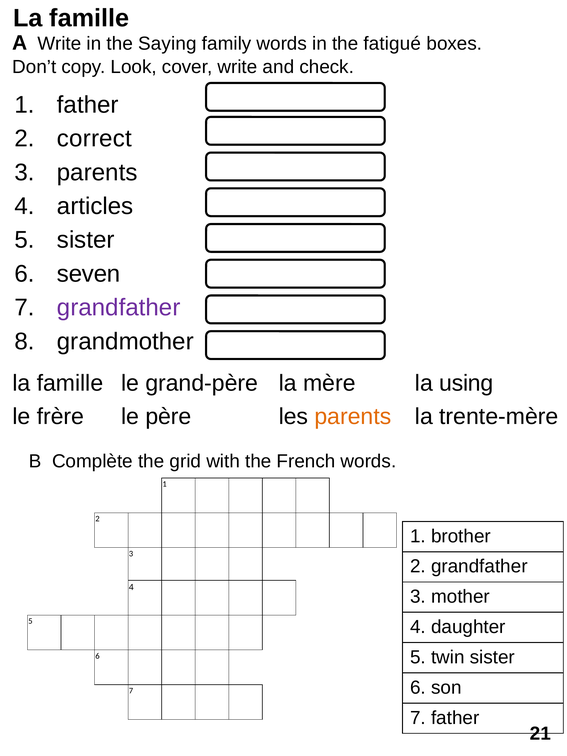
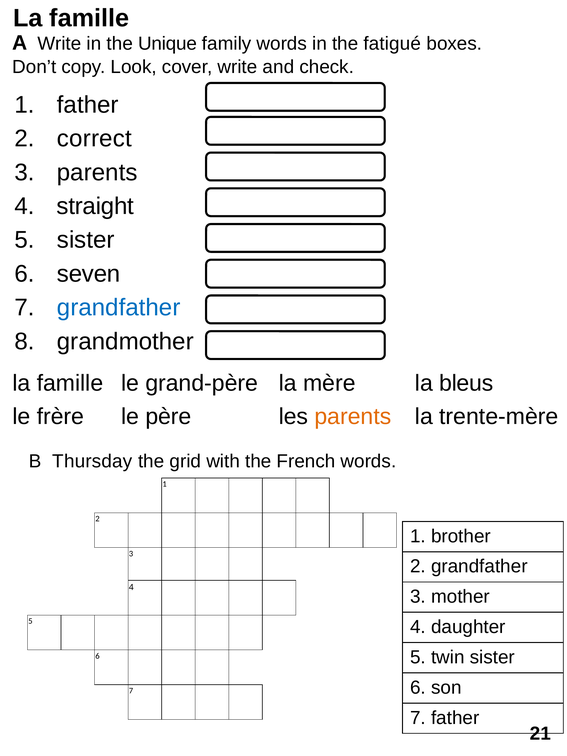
Saying: Saying -> Unique (168, 44)
articles: articles -> straight (95, 206)
grandfather colour: purple -> blue (119, 308)
using: using -> bleus (466, 383)
Complète: Complète -> Thursday (92, 461)
